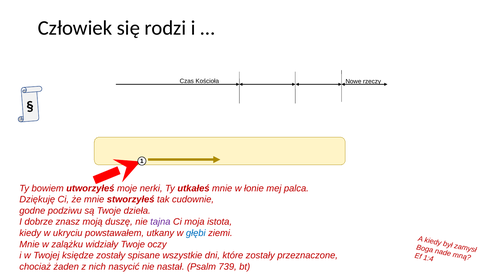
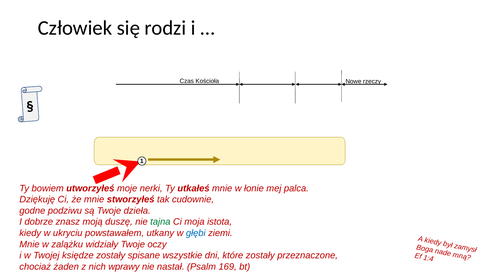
tajna colour: purple -> green (160, 222)
nasycić: nasycić -> wprawy (124, 266)
739: 739 -> 169 (228, 266)
